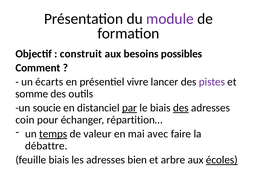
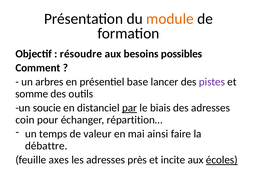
module colour: purple -> orange (170, 19)
construit: construit -> résoudre (81, 54)
écarts: écarts -> arbres (49, 82)
vivre: vivre -> base (138, 82)
des underline: present -> none (181, 108)
temps underline: present -> none (53, 134)
avec: avec -> ainsi (158, 134)
feuille biais: biais -> axes (59, 160)
bien: bien -> près (137, 160)
arbre: arbre -> incite (173, 160)
